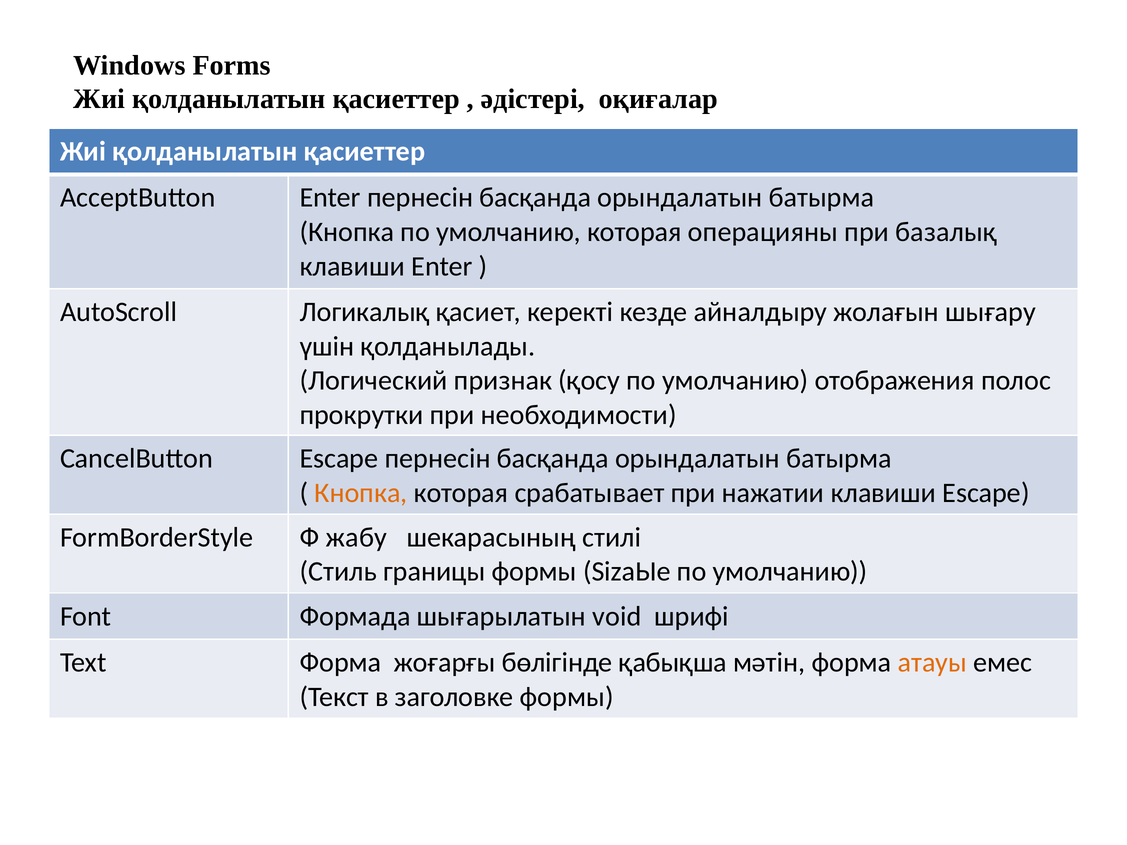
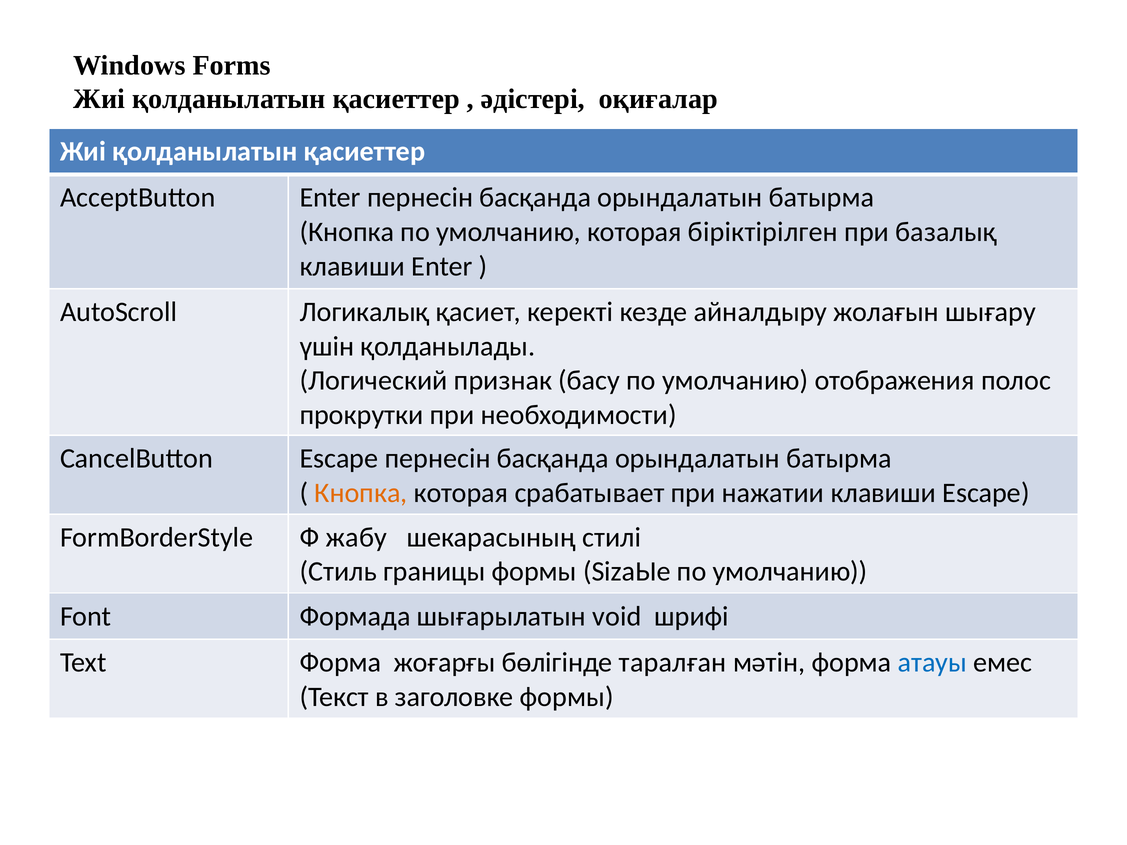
операцияны: операцияны -> біріктірілген (763, 232)
қосу: қосу -> басу (589, 381)
қабықша: қабықша -> таралған (673, 663)
атауы colour: orange -> blue (932, 663)
